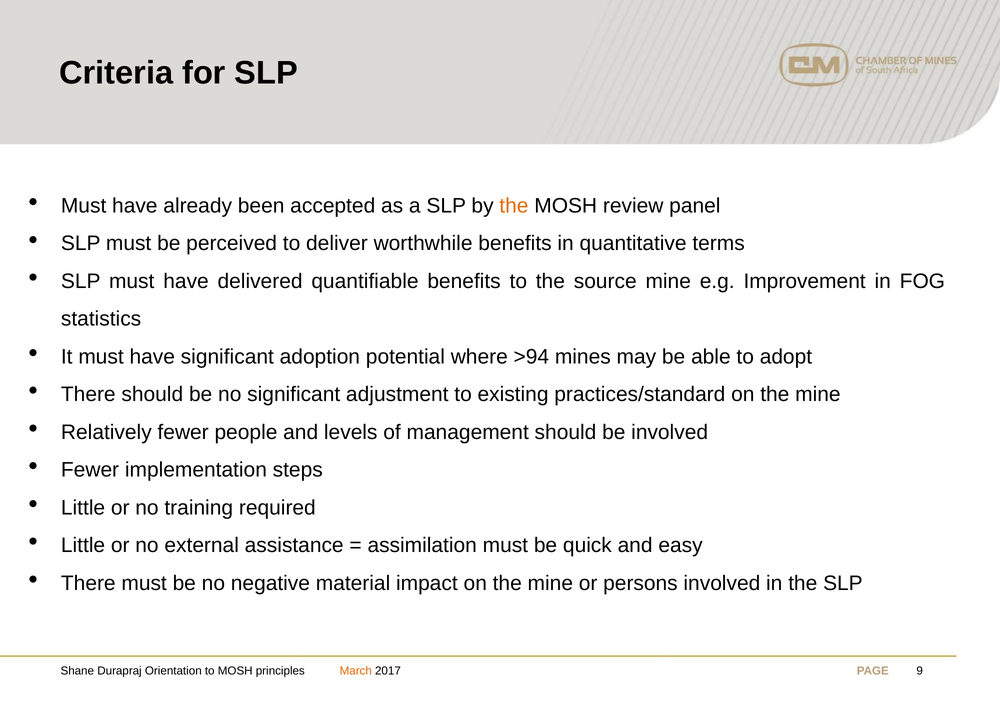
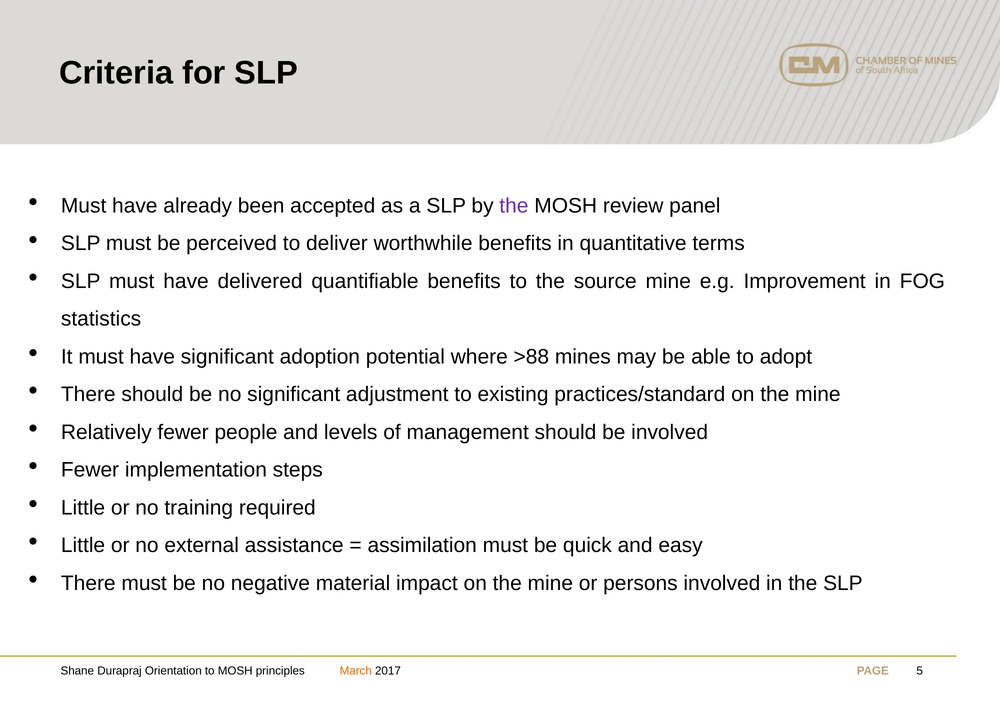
the colour: orange -> purple (514, 206)
>94: >94 -> >88 (531, 357)
9: 9 -> 5 (920, 671)
